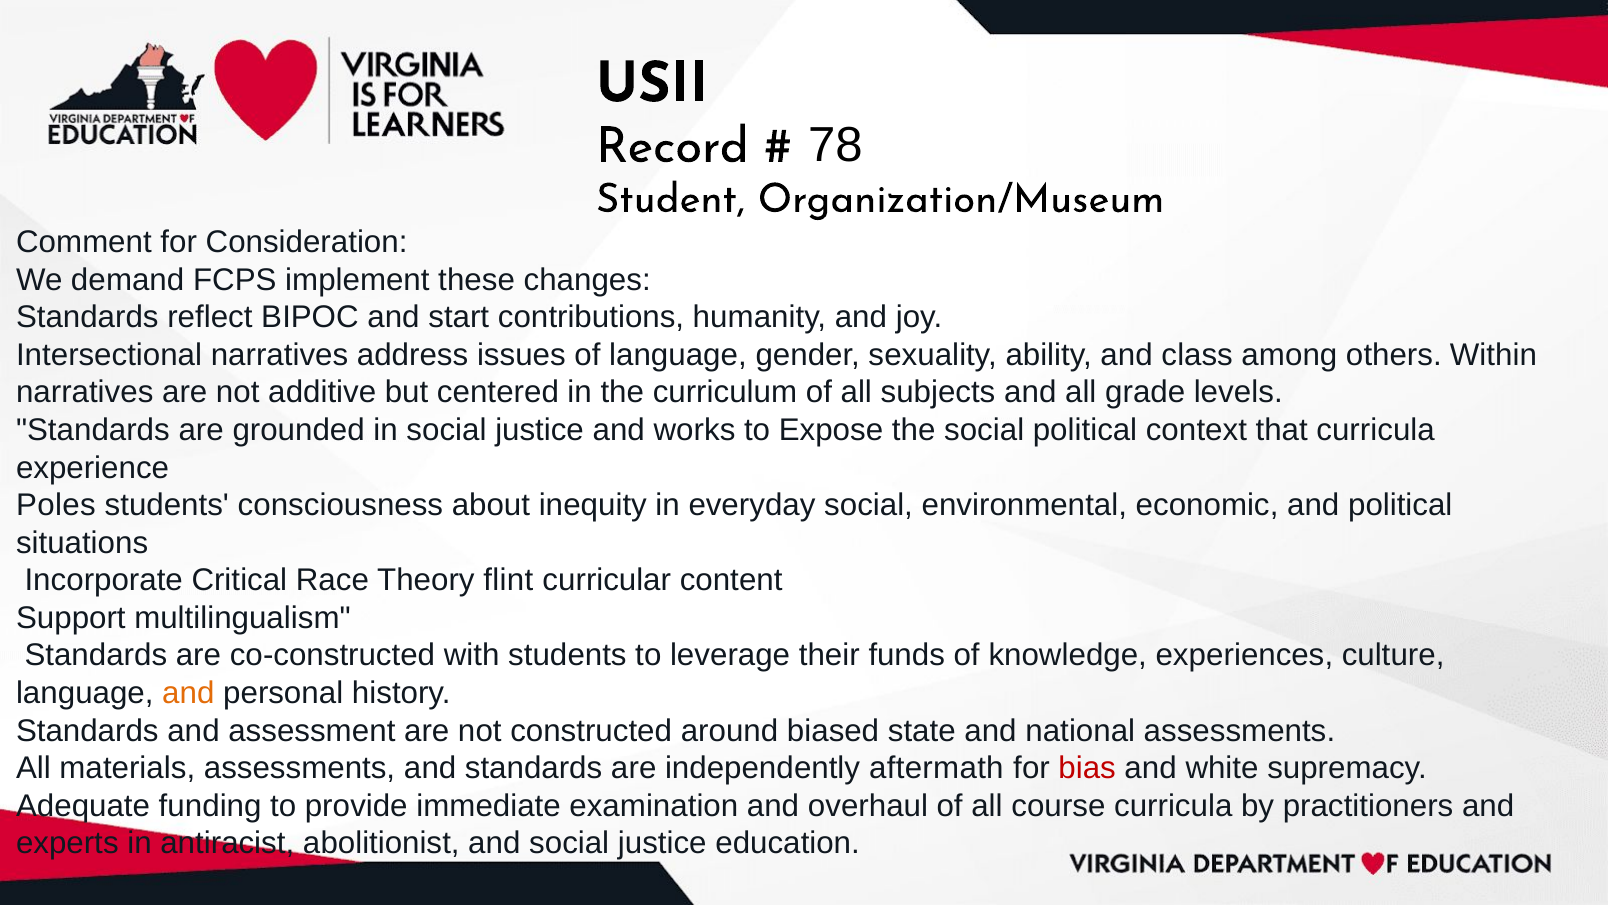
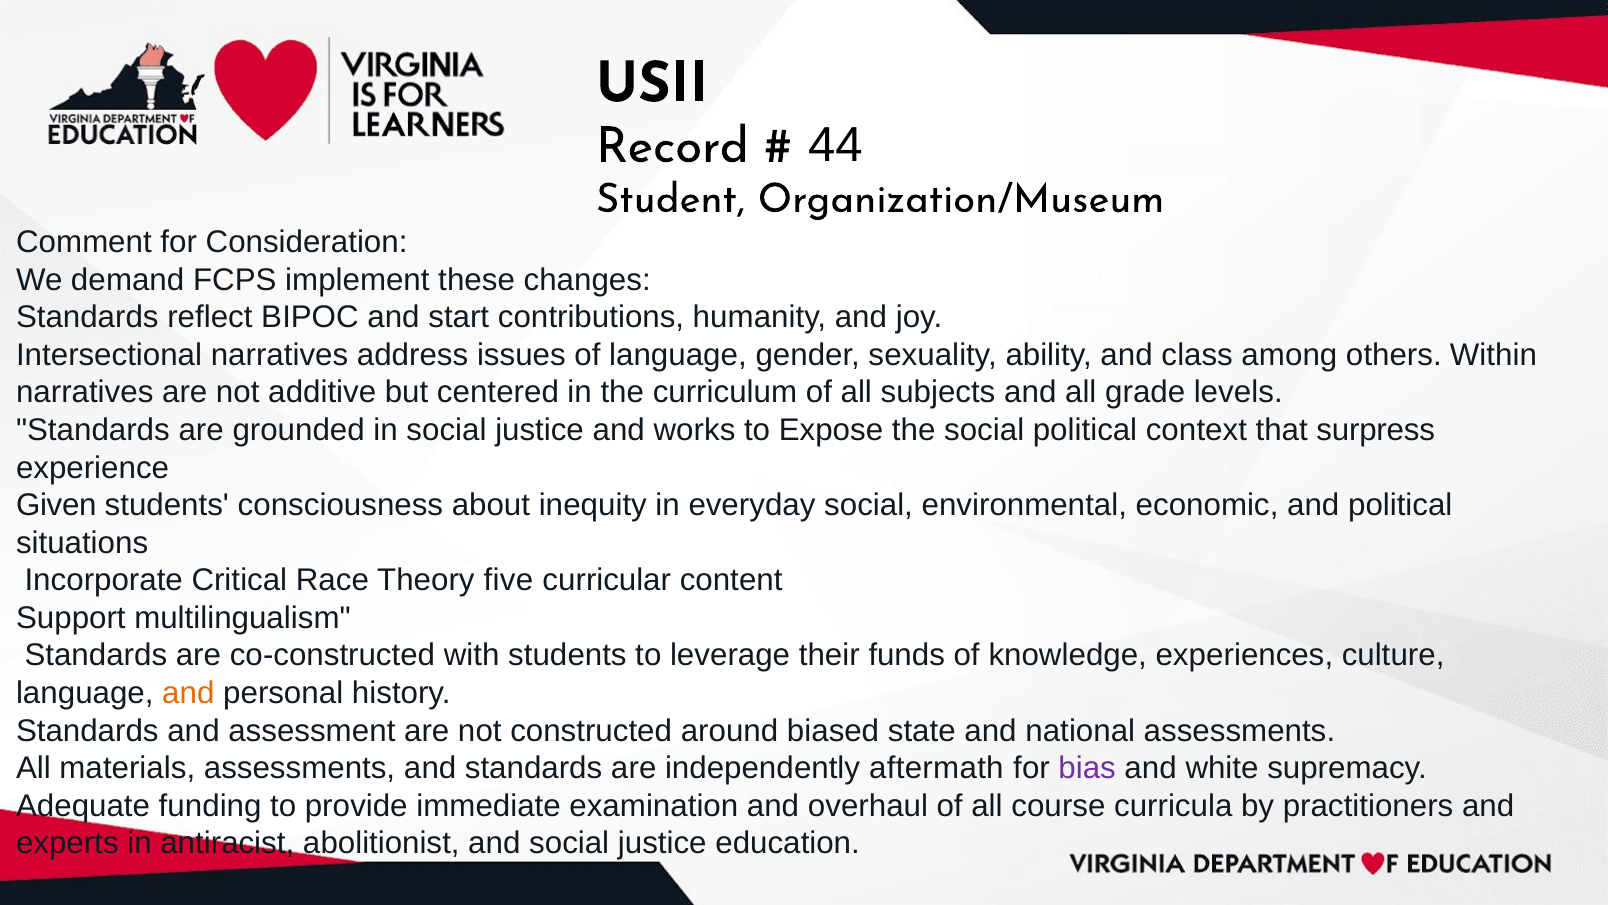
78: 78 -> 44 (835, 145)
that curricula: curricula -> surpress (1376, 430)
Poles: Poles -> Given (56, 505)
flint: flint -> five (508, 580)
bias colour: red -> purple (1087, 768)
